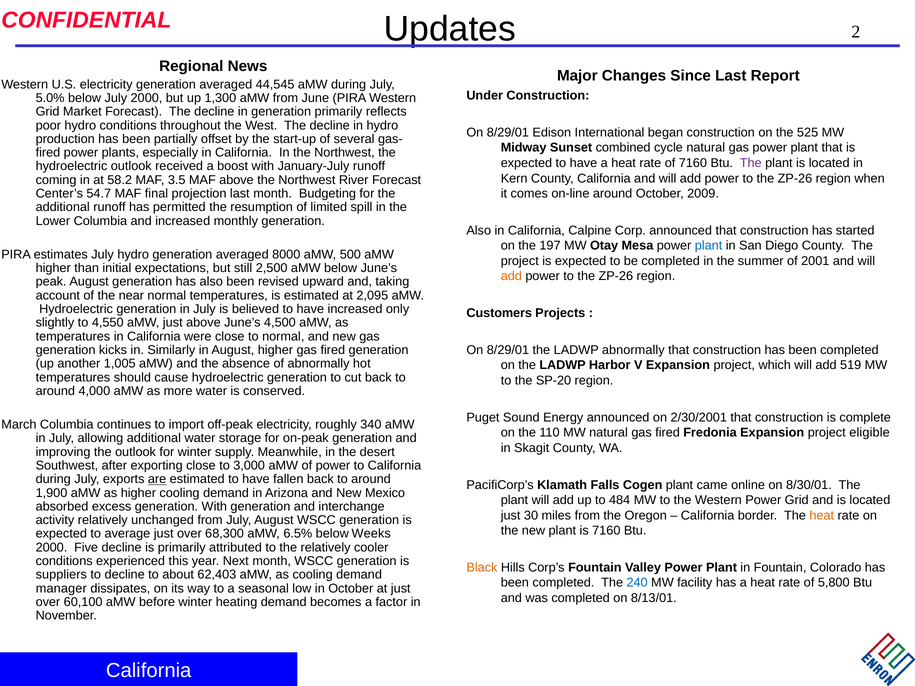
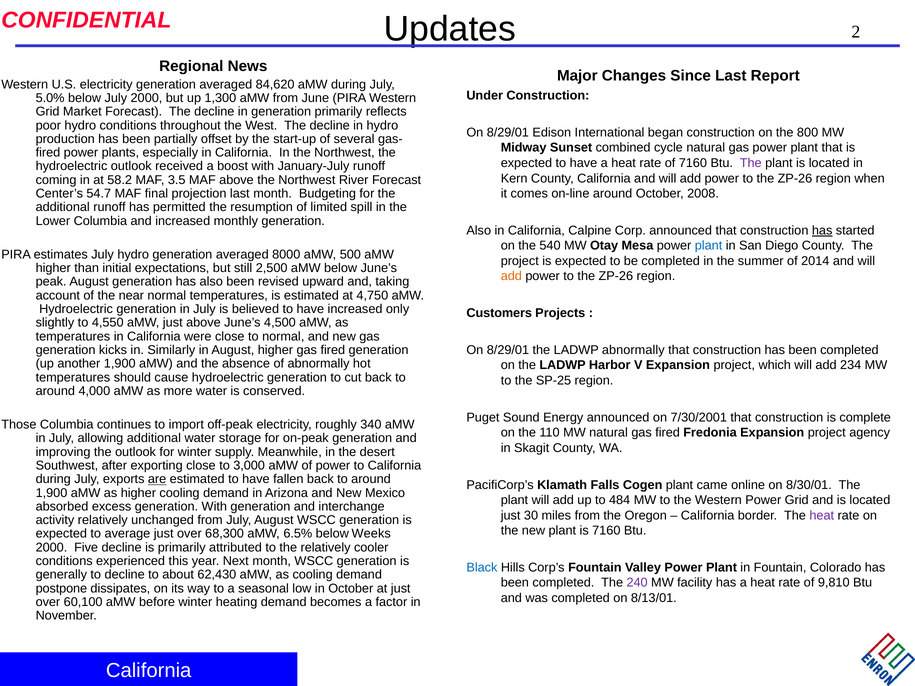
44,545: 44,545 -> 84,620 (275, 84)
525: 525 -> 800 (808, 133)
2009: 2009 -> 2008 (703, 194)
has underline: none -> present (822, 231)
197: 197 -> 540 (550, 246)
2001: 2001 -> 2014 (815, 261)
2,095: 2,095 -> 4,750 (372, 296)
another 1,005: 1,005 -> 1,900 (120, 364)
519: 519 -> 234 (851, 365)
SP-20: SP-20 -> SP-25 (554, 381)
2/30/2001: 2/30/2001 -> 7/30/2001 (699, 418)
March: March -> Those (19, 425)
eligible: eligible -> agency (870, 433)
heat colour: orange -> purple (822, 516)
Black colour: orange -> blue (482, 568)
suppliers: suppliers -> generally (61, 575)
62,403: 62,403 -> 62,430 (217, 575)
240 colour: blue -> purple (637, 583)
5,800: 5,800 -> 9,810 (834, 583)
manager: manager -> postpone (61, 589)
